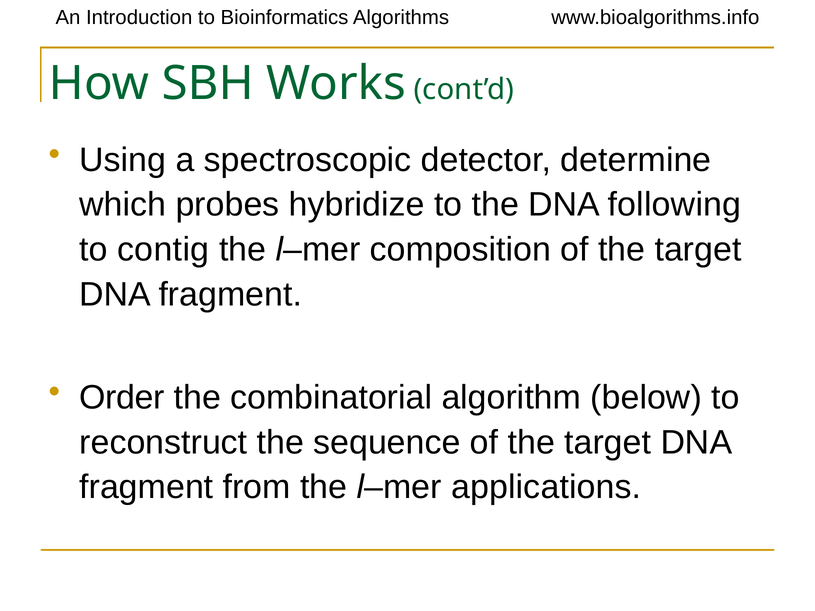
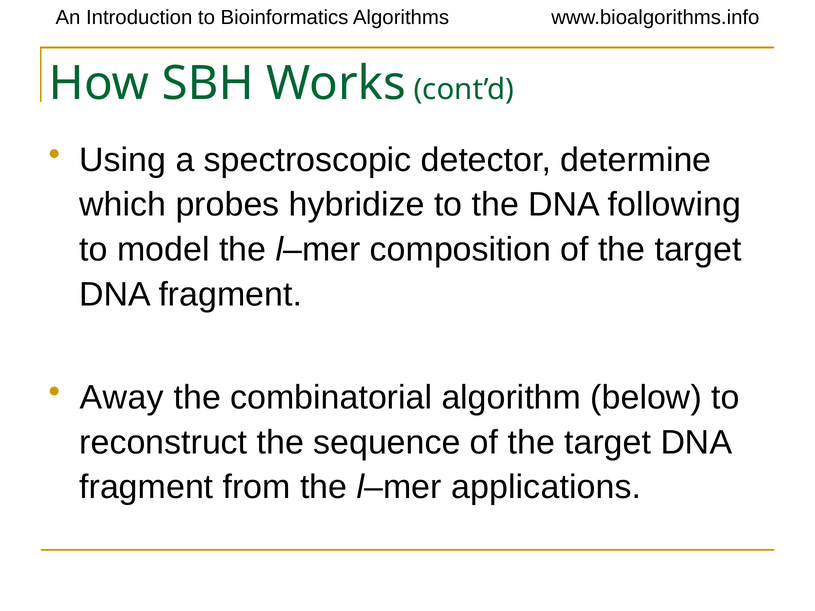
contig: contig -> model (163, 250)
Order: Order -> Away (122, 398)
